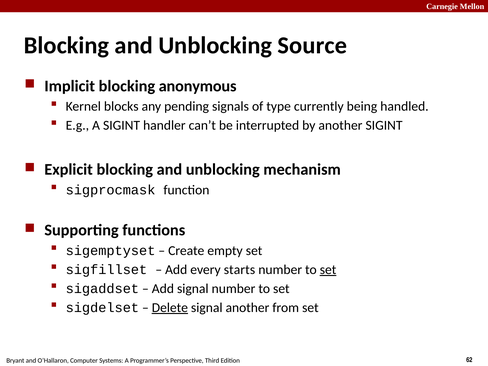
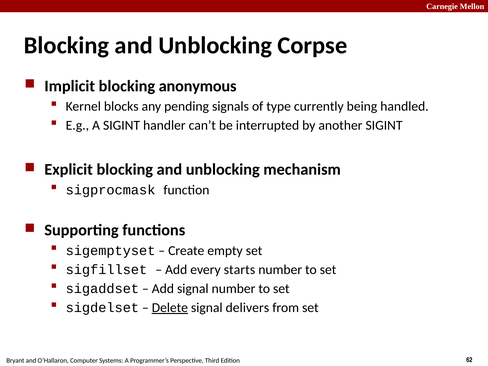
Source: Source -> Corpse (312, 45)
set underline: present -> none (328, 270)
signal another: another -> delivers (247, 308)
